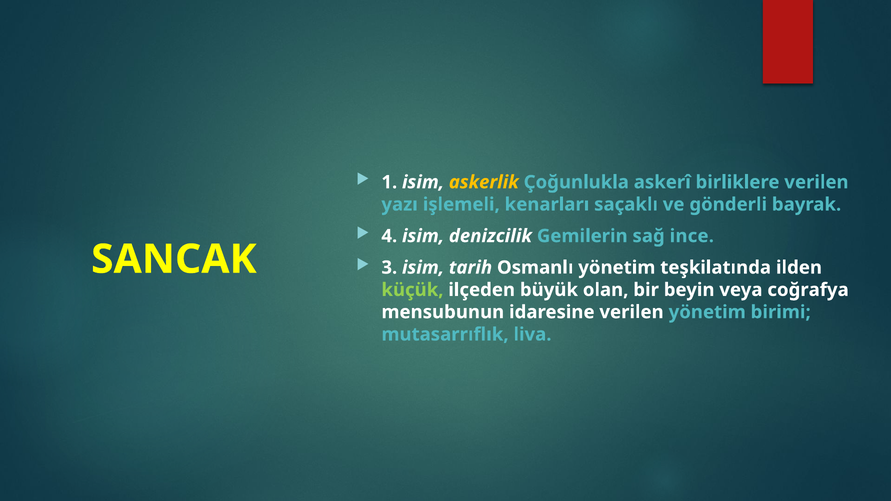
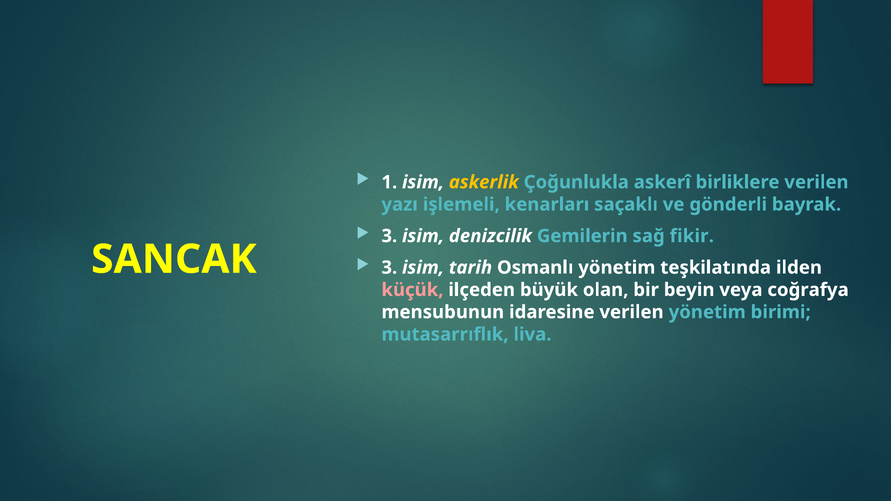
4: 4 -> 3 (389, 236)
ince: ince -> fikir (692, 236)
küçük colour: light green -> pink (412, 290)
